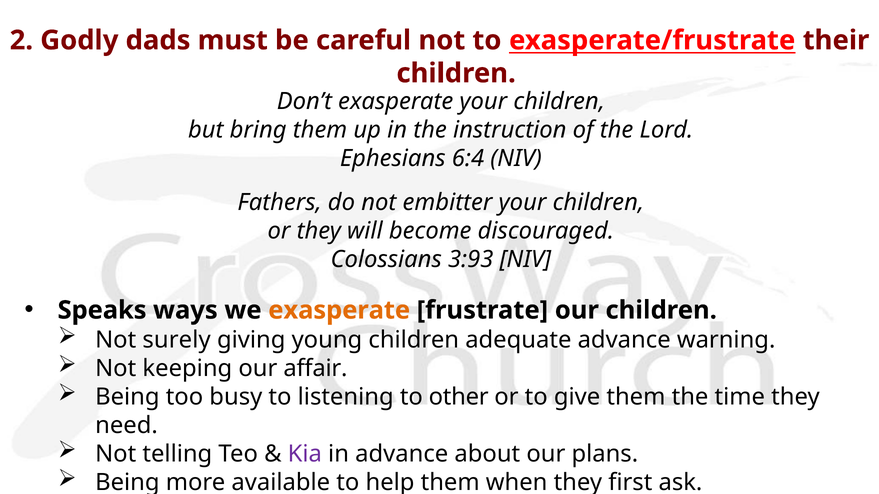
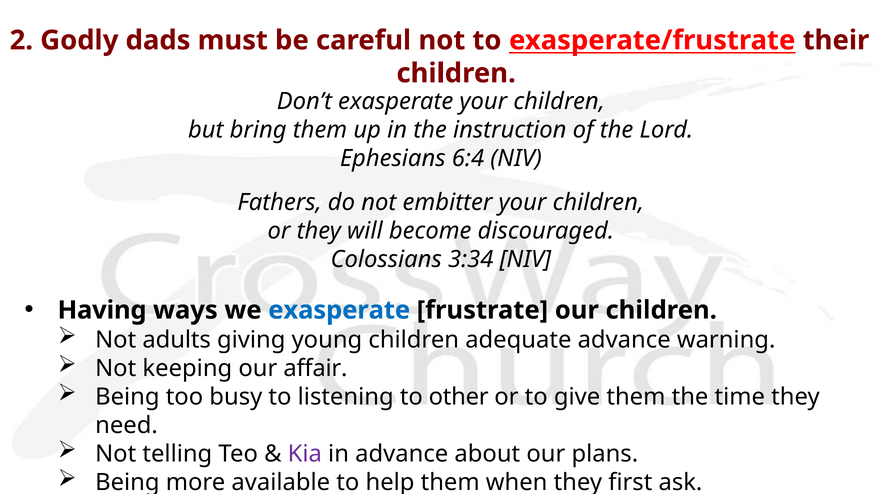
3:93: 3:93 -> 3:34 (471, 260)
Speaks: Speaks -> Having (102, 310)
exasperate colour: orange -> blue (339, 310)
surely: surely -> adults (177, 340)
